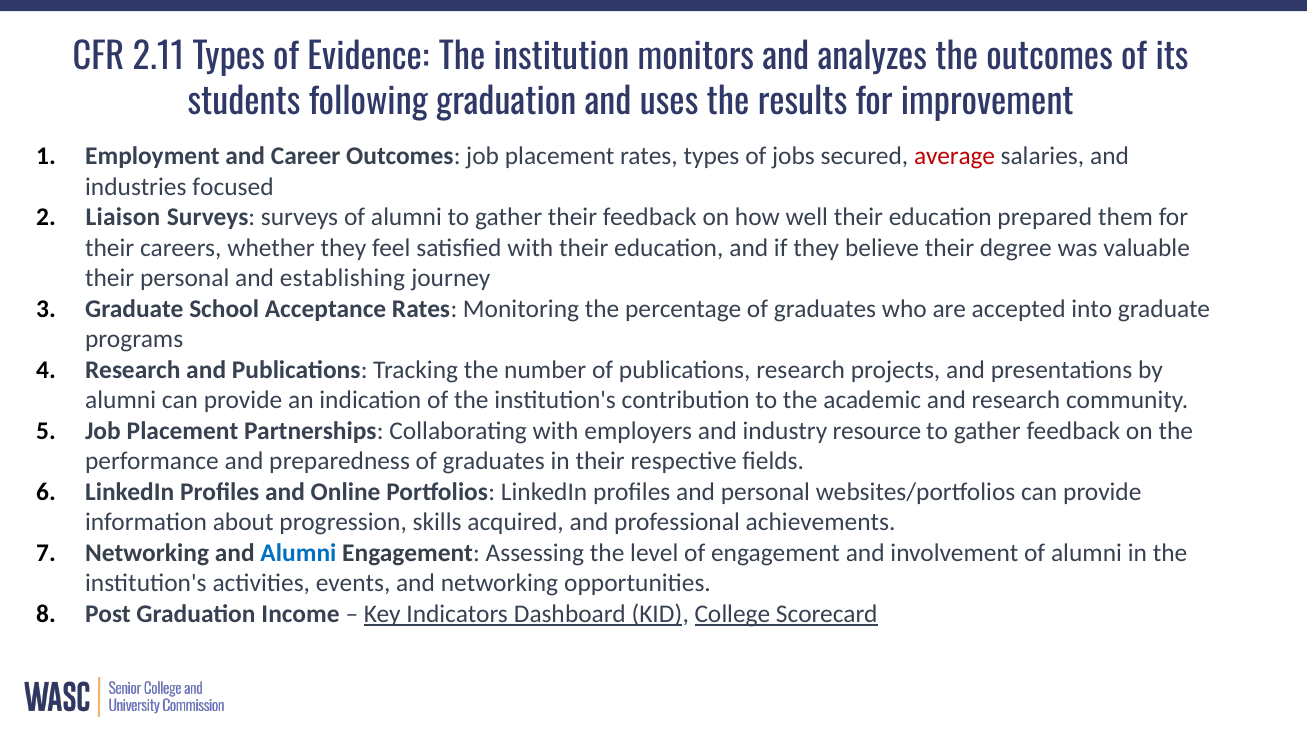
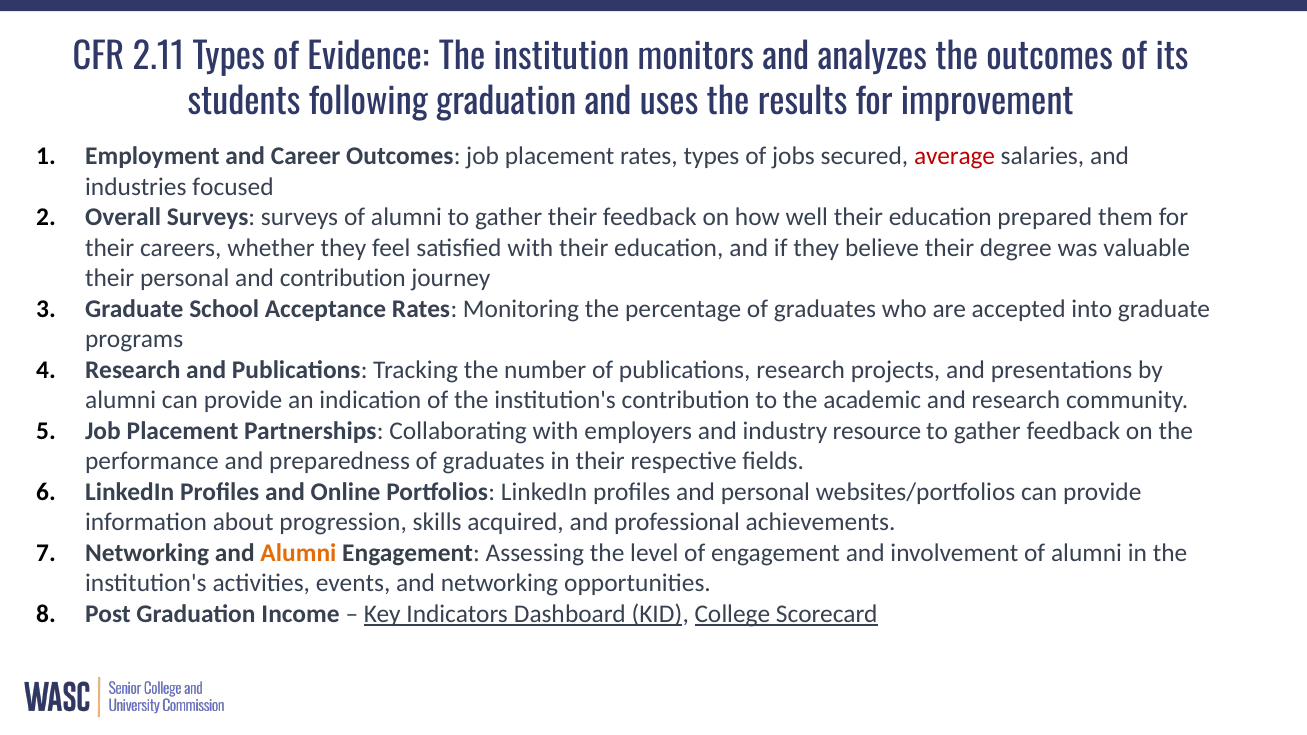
Liaison: Liaison -> Overall (123, 217)
and establishing: establishing -> contribution (343, 278)
Alumni colour: blue -> orange (298, 553)
